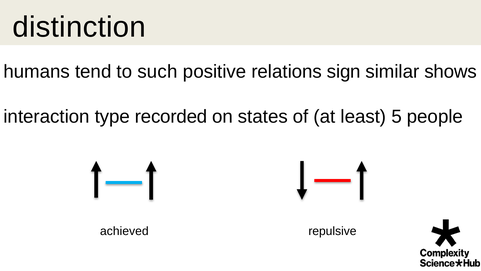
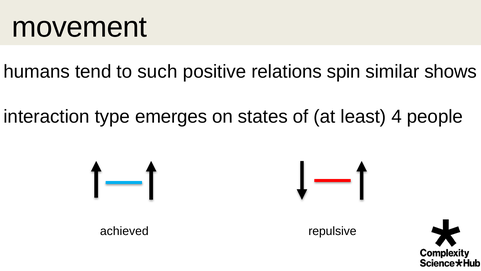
distinction: distinction -> movement (79, 27)
sign: sign -> spin (344, 71)
recorded: recorded -> emerges (171, 116)
5: 5 -> 4 (397, 116)
